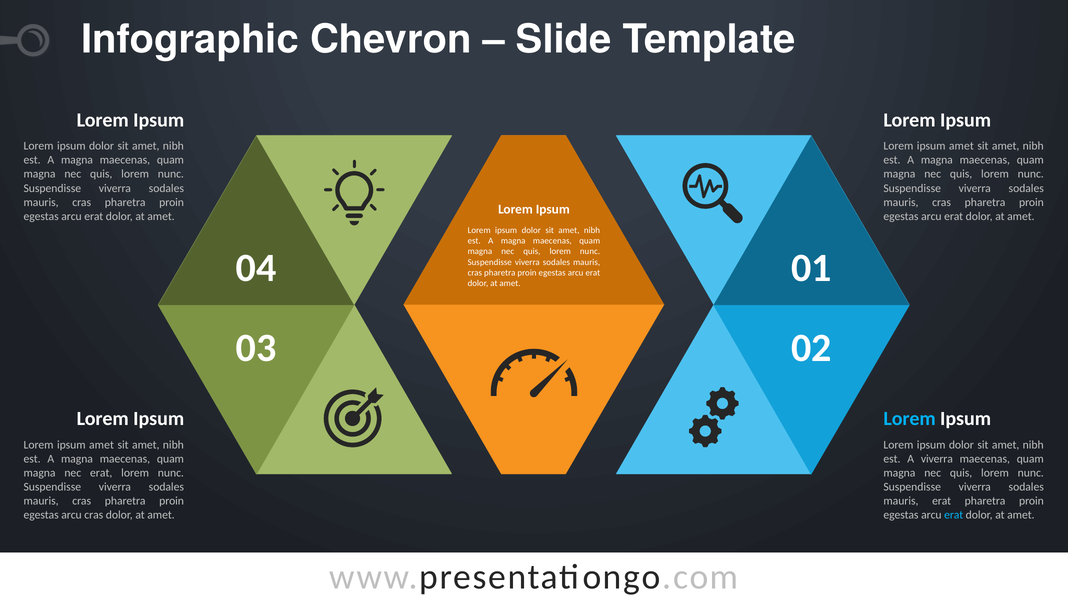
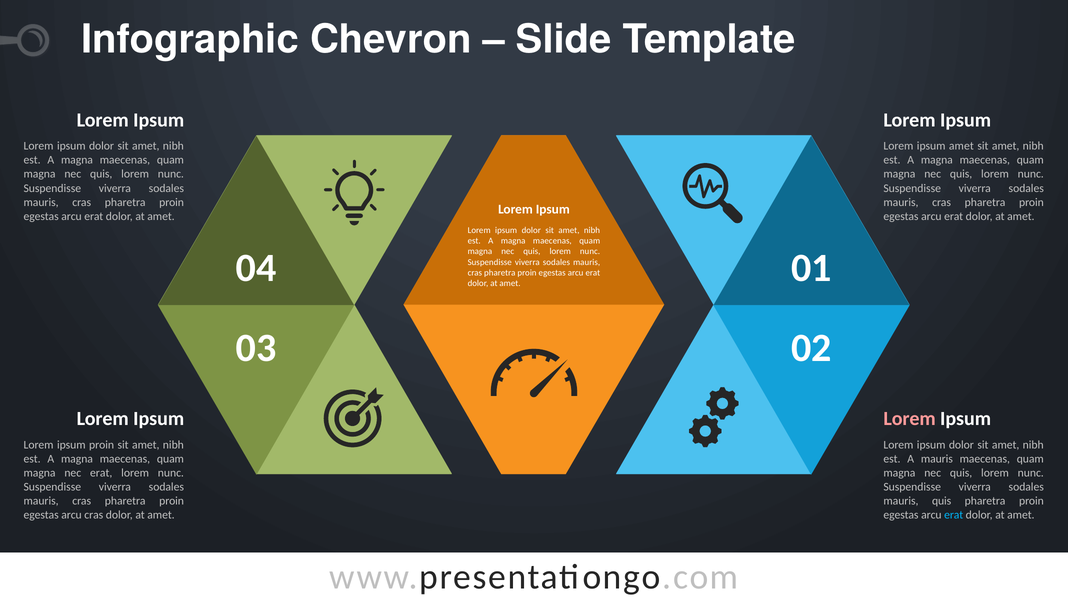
Lorem colour: light blue -> pink (910, 419)
amet: amet -> proin (102, 445)
A viverra: viverra -> mauris (937, 459)
mauris erat: erat -> quis (942, 501)
